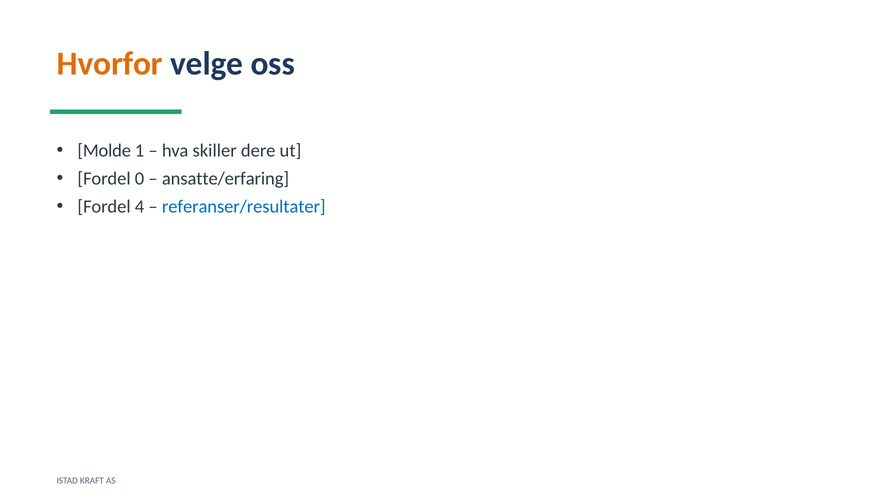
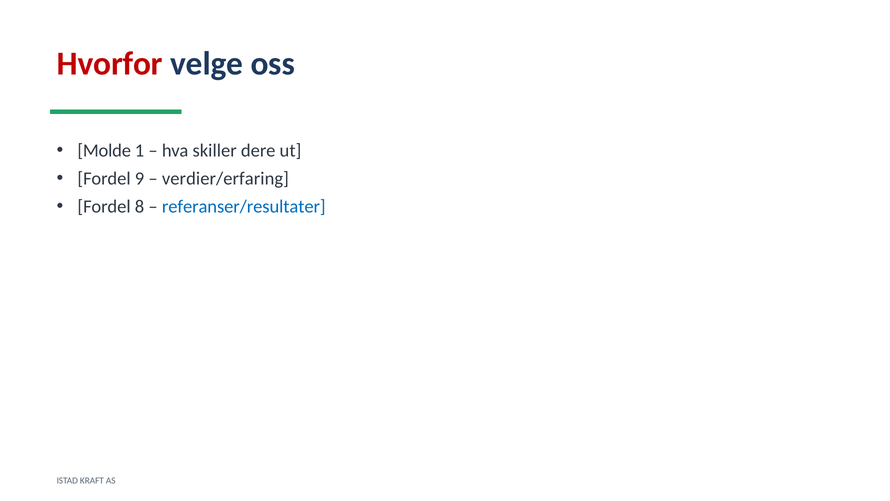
Hvorfor colour: orange -> red (110, 64)
0: 0 -> 9 (140, 179)
ansatte/erfaring: ansatte/erfaring -> verdier/erfaring (225, 179)
4: 4 -> 8 (140, 206)
